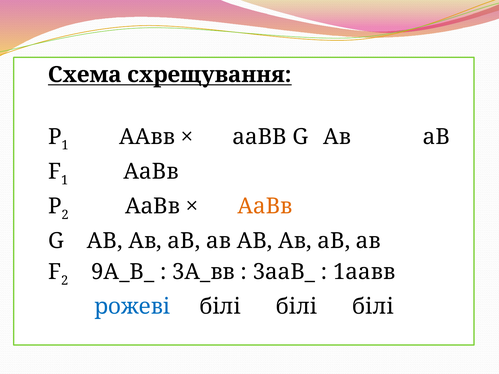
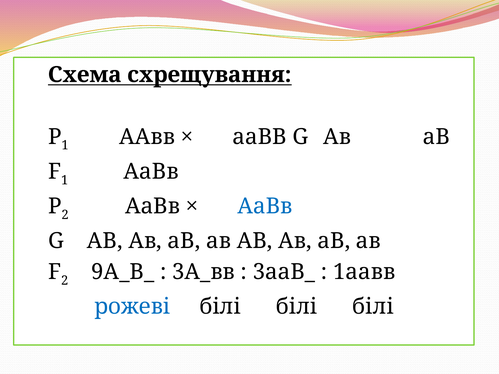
АаВв colour: orange -> blue (265, 206)
